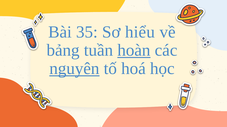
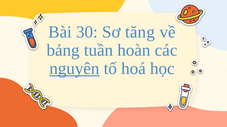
35: 35 -> 30 (87, 32)
hiểu: hiểu -> tăng (140, 32)
hoàn underline: present -> none (134, 50)
